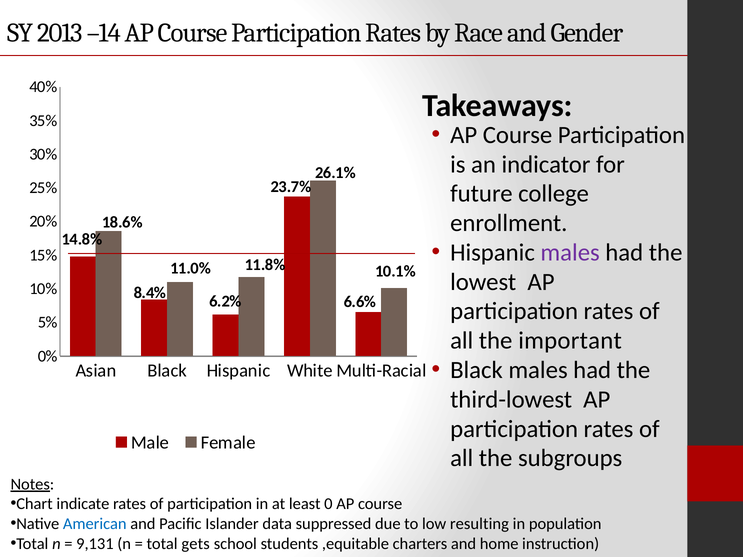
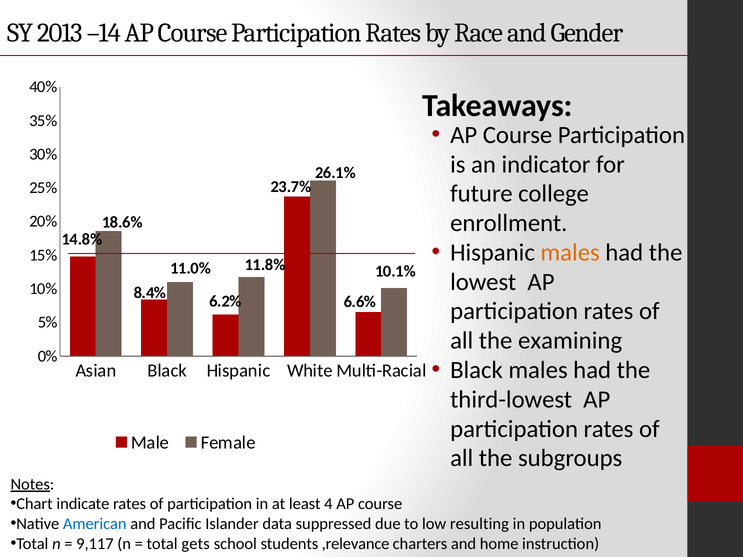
males colour: purple -> orange (570, 253)
important: important -> examining (570, 341)
0: 0 -> 4 (328, 504)
9,131: 9,131 -> 9,117 (95, 544)
,equitable: ,equitable -> ,relevance (356, 544)
